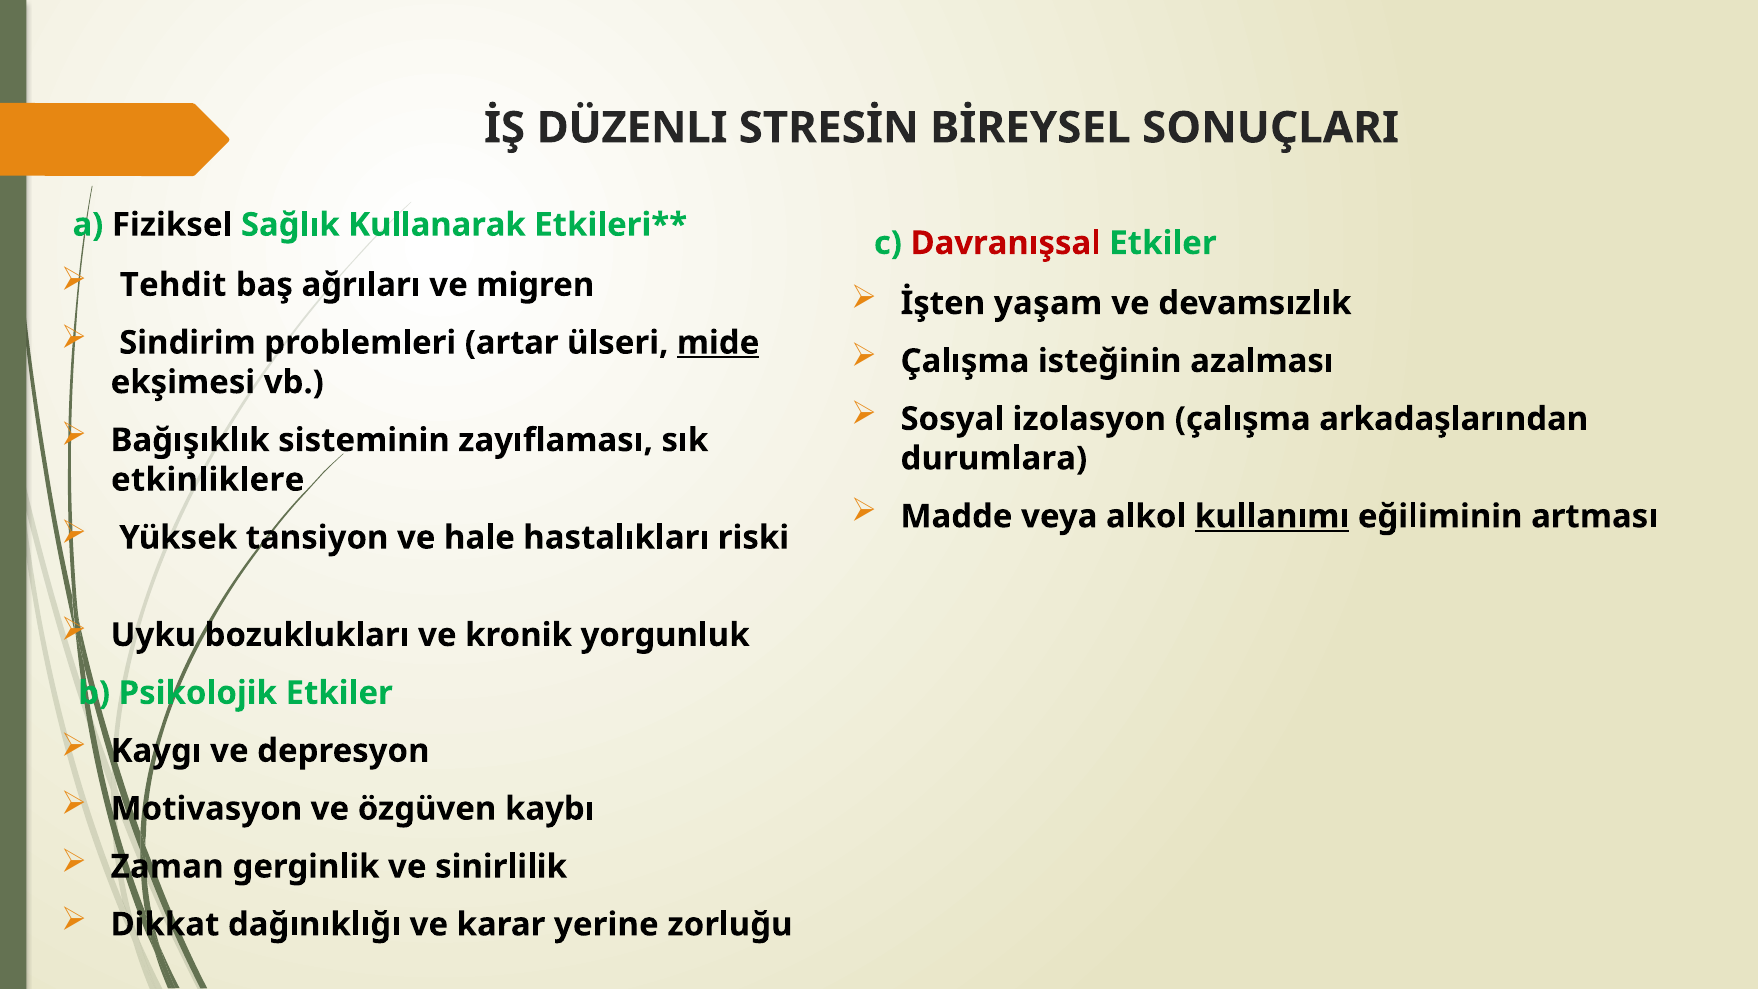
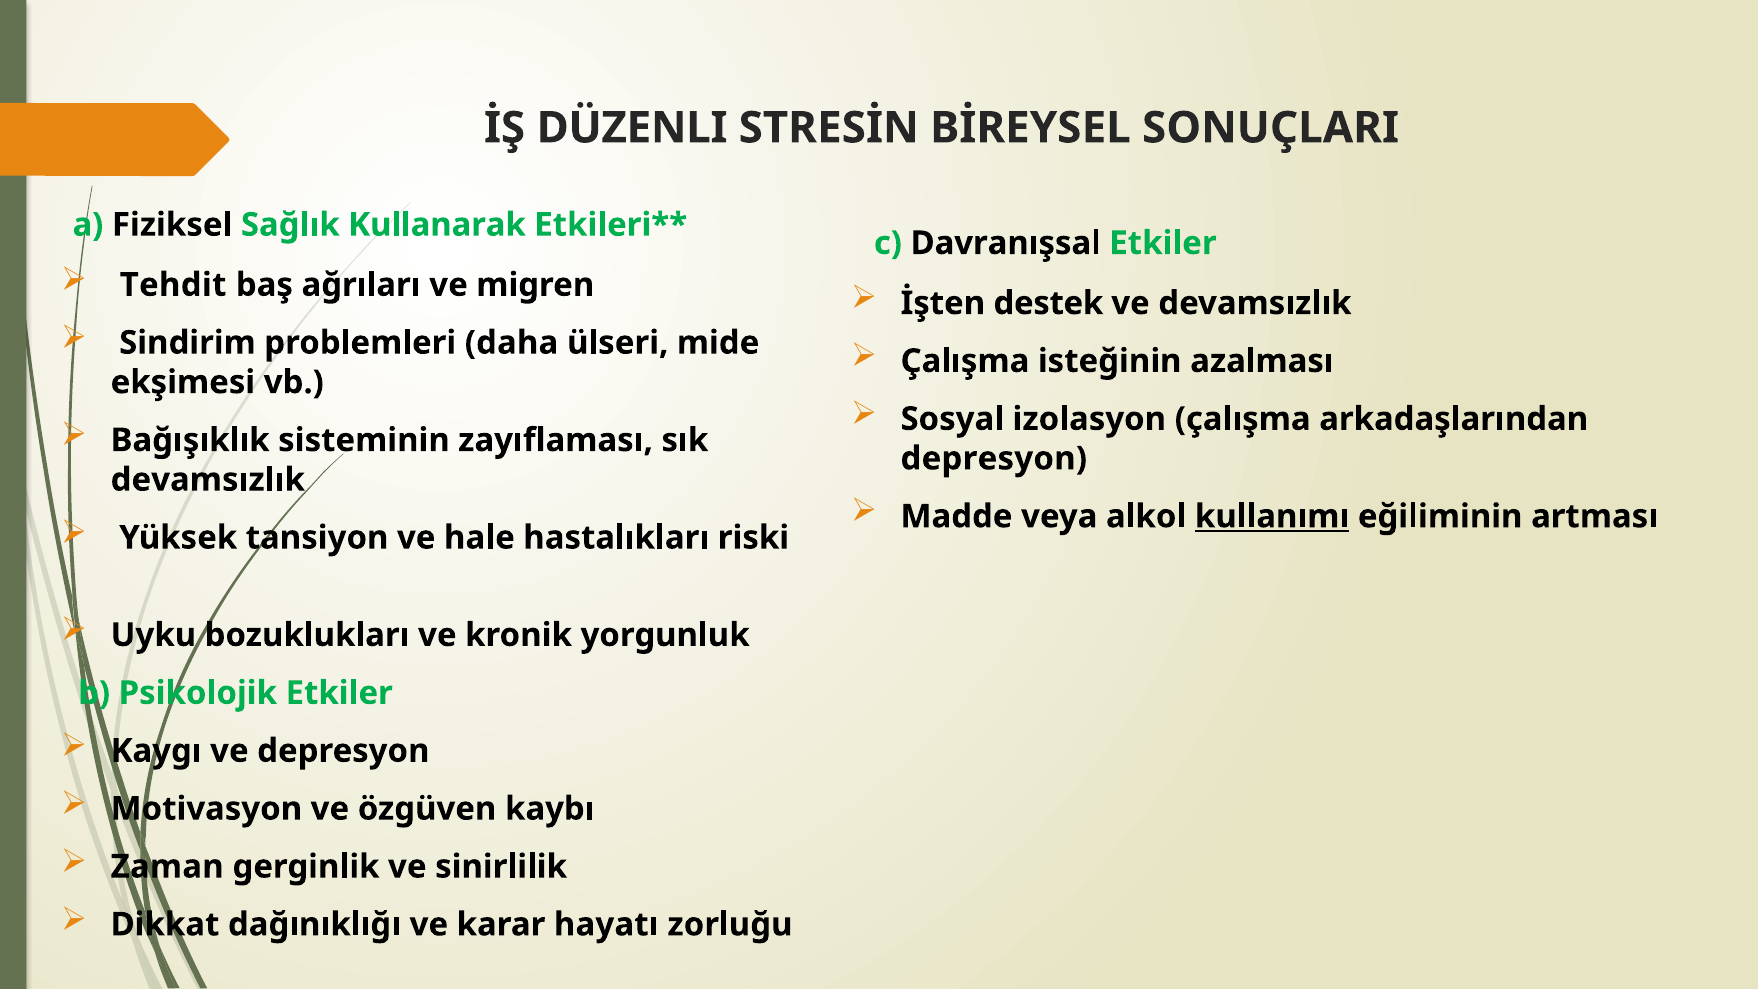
Davranışsal colour: red -> black (1006, 243)
yaşam: yaşam -> destek (1048, 303)
artar: artar -> daha (512, 343)
mide underline: present -> none (718, 343)
durumlara: durumlara -> depresyon (994, 458)
etkinliklere: etkinliklere -> devamsızlık (208, 480)
yerine: yerine -> hayatı (606, 924)
